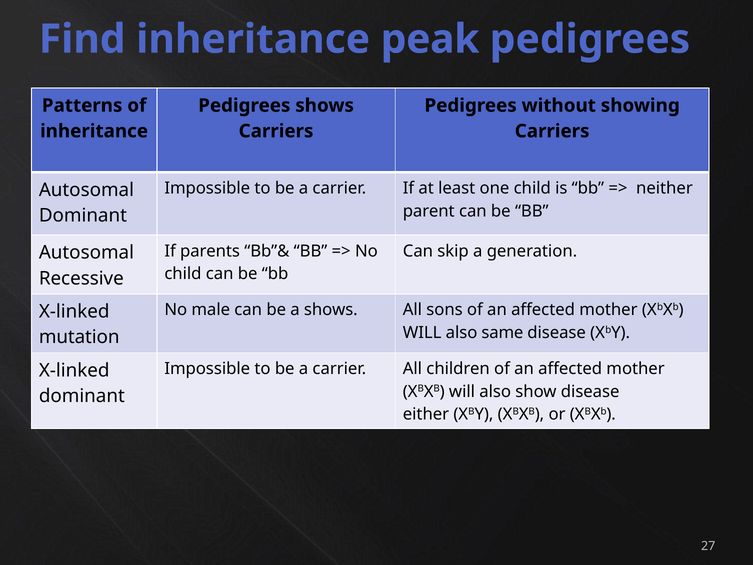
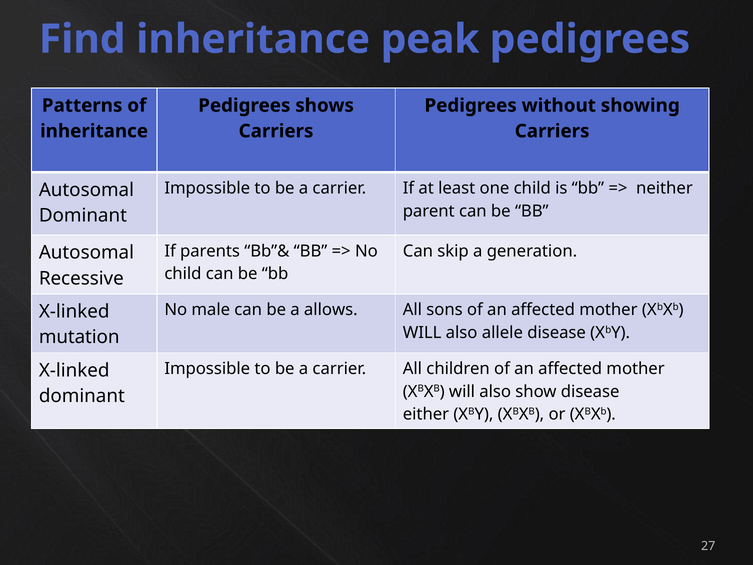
a shows: shows -> allows (331, 310)
same: same -> allele (502, 333)
